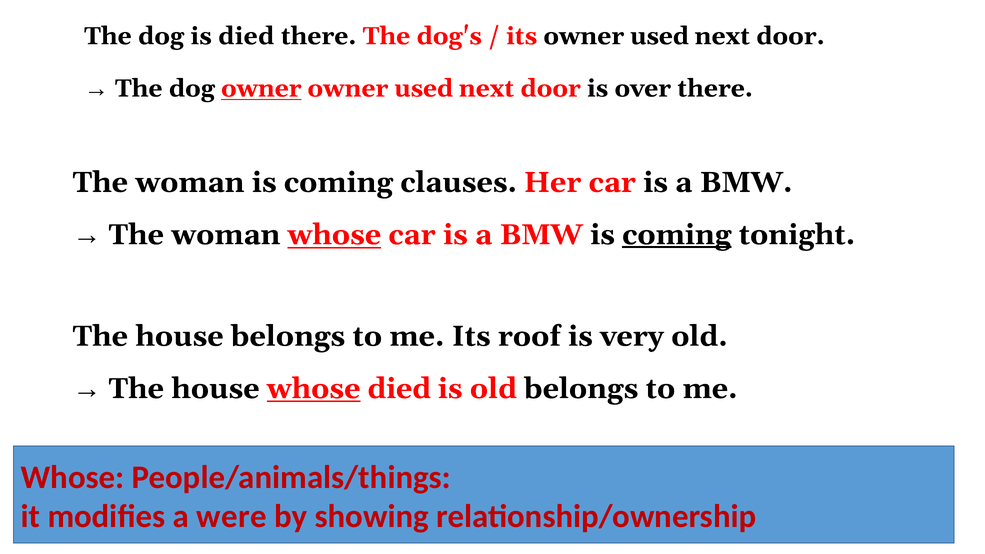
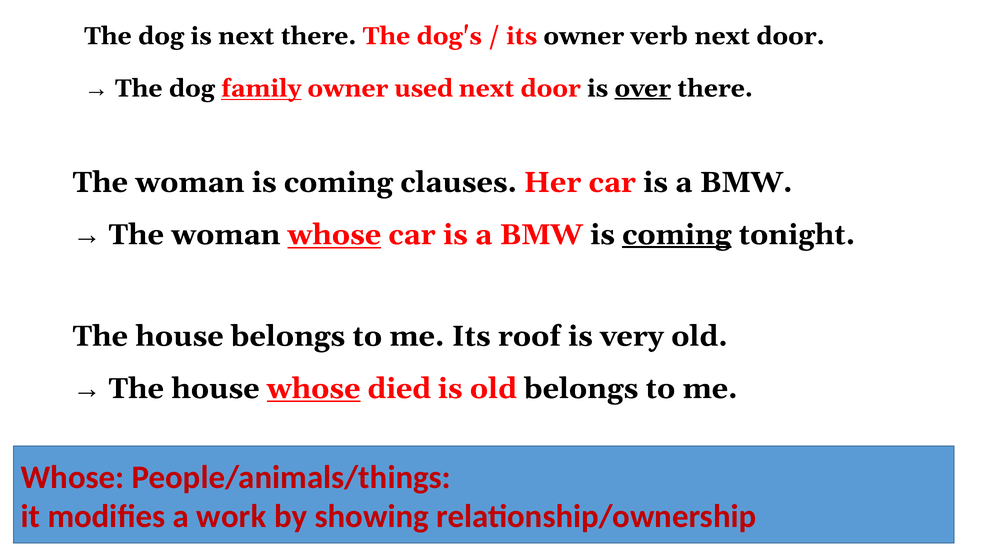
is died: died -> next (246, 36)
its owner used: used -> verb (659, 36)
dog owner: owner -> family (261, 88)
over underline: none -> present (643, 88)
were: were -> work (231, 517)
